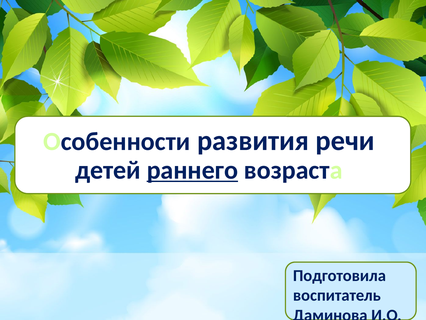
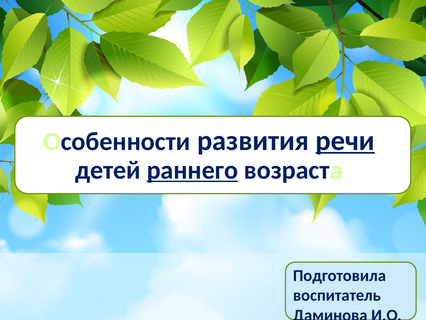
речи underline: none -> present (345, 140)
